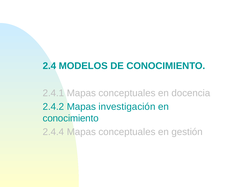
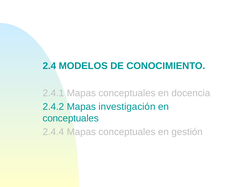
conocimiento: conocimiento -> conceptuales (71, 118)
